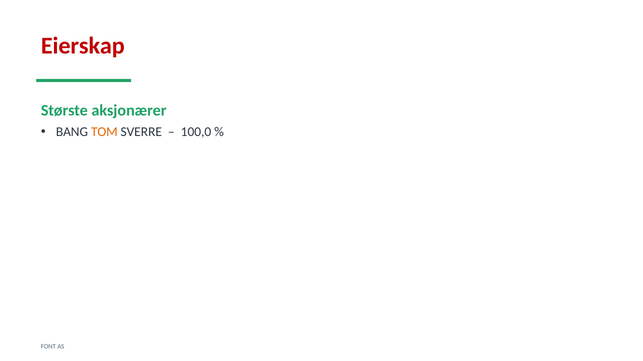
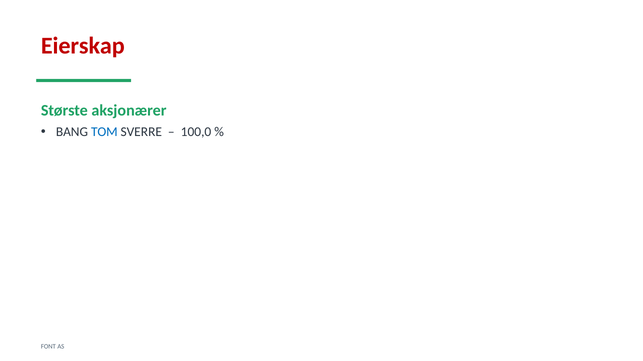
TOM colour: orange -> blue (104, 132)
